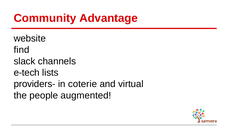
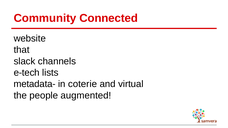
Advantage: Advantage -> Connected (109, 18)
find: find -> that (22, 50)
providers-: providers- -> metadata- (35, 84)
